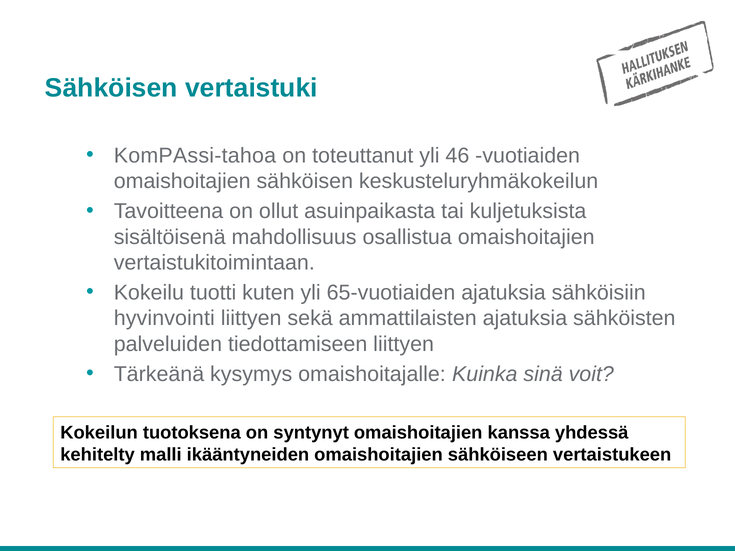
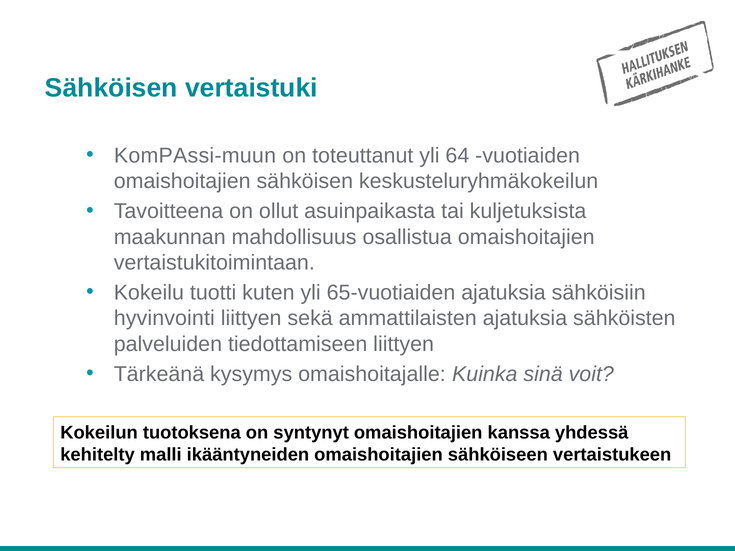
KomPAssi-tahoa: KomPAssi-tahoa -> KomPAssi-muun (195, 156)
46: 46 -> 64 (457, 156)
sisältöisenä: sisältöisenä -> maakunnan (170, 237)
